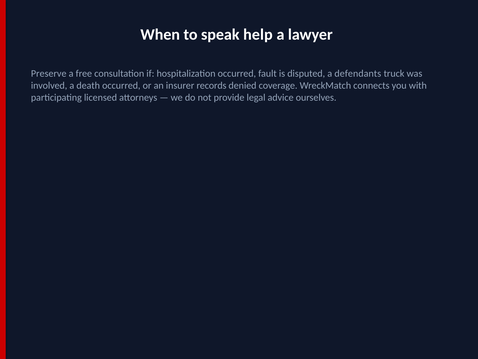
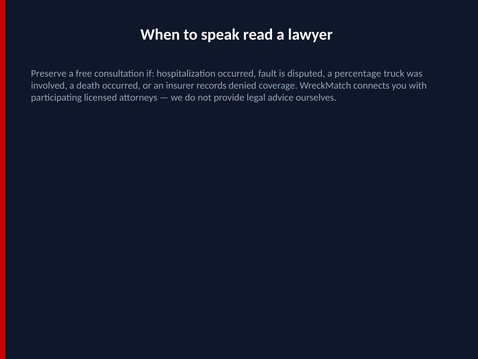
help: help -> read (258, 35)
defendants: defendants -> percentage (358, 74)
